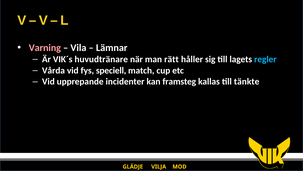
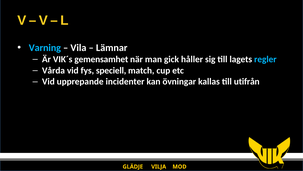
Varning colour: pink -> light blue (45, 48)
huvudtränare: huvudtränare -> gemensamhet (101, 59)
rätt: rätt -> gick (172, 59)
framsteg: framsteg -> övningar (179, 81)
tänkte: tänkte -> utifrån (247, 81)
